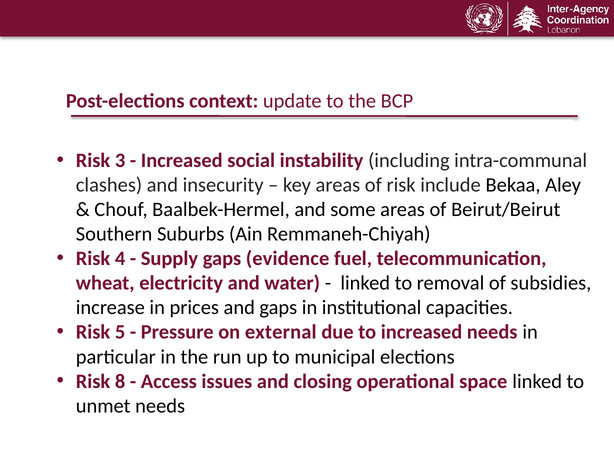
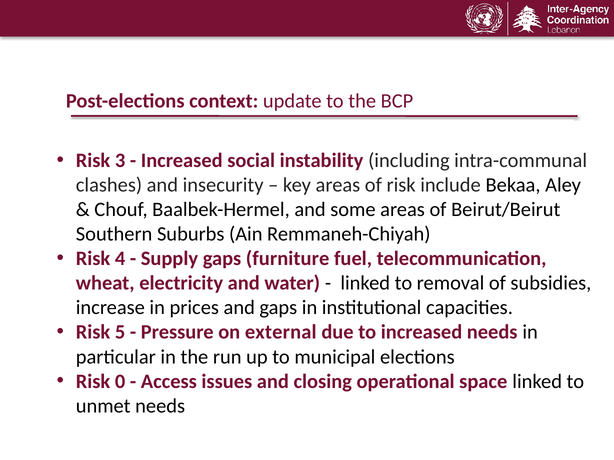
evidence: evidence -> furniture (288, 259)
8: 8 -> 0 (120, 382)
